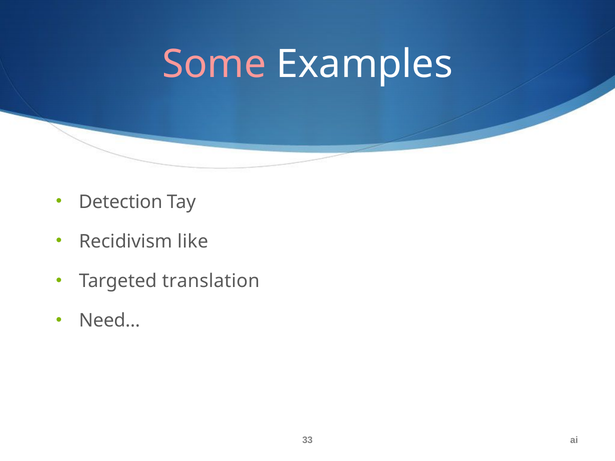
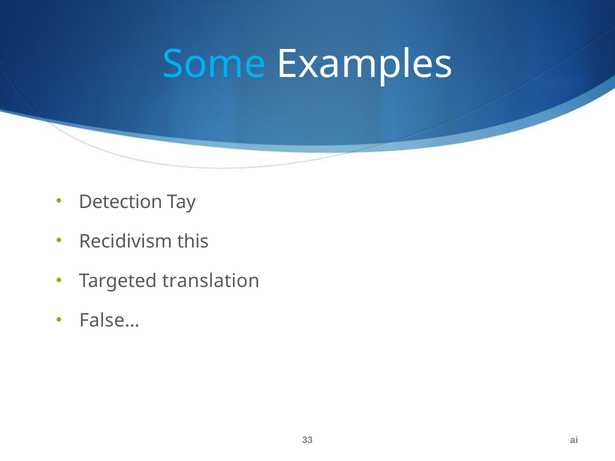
Some colour: pink -> light blue (214, 64)
like: like -> this (193, 242)
Need…: Need… -> False… (109, 321)
